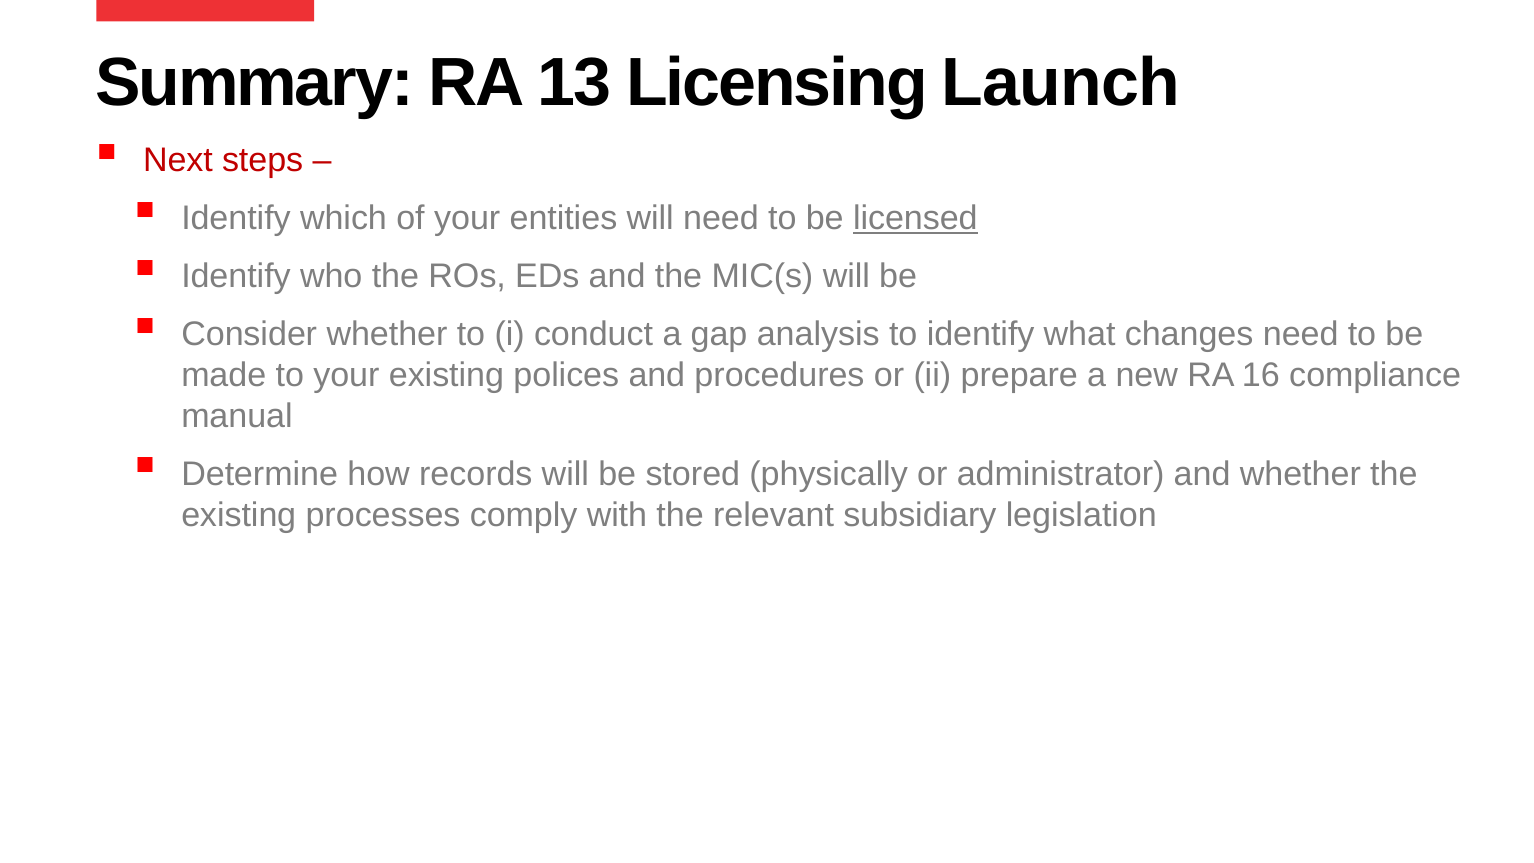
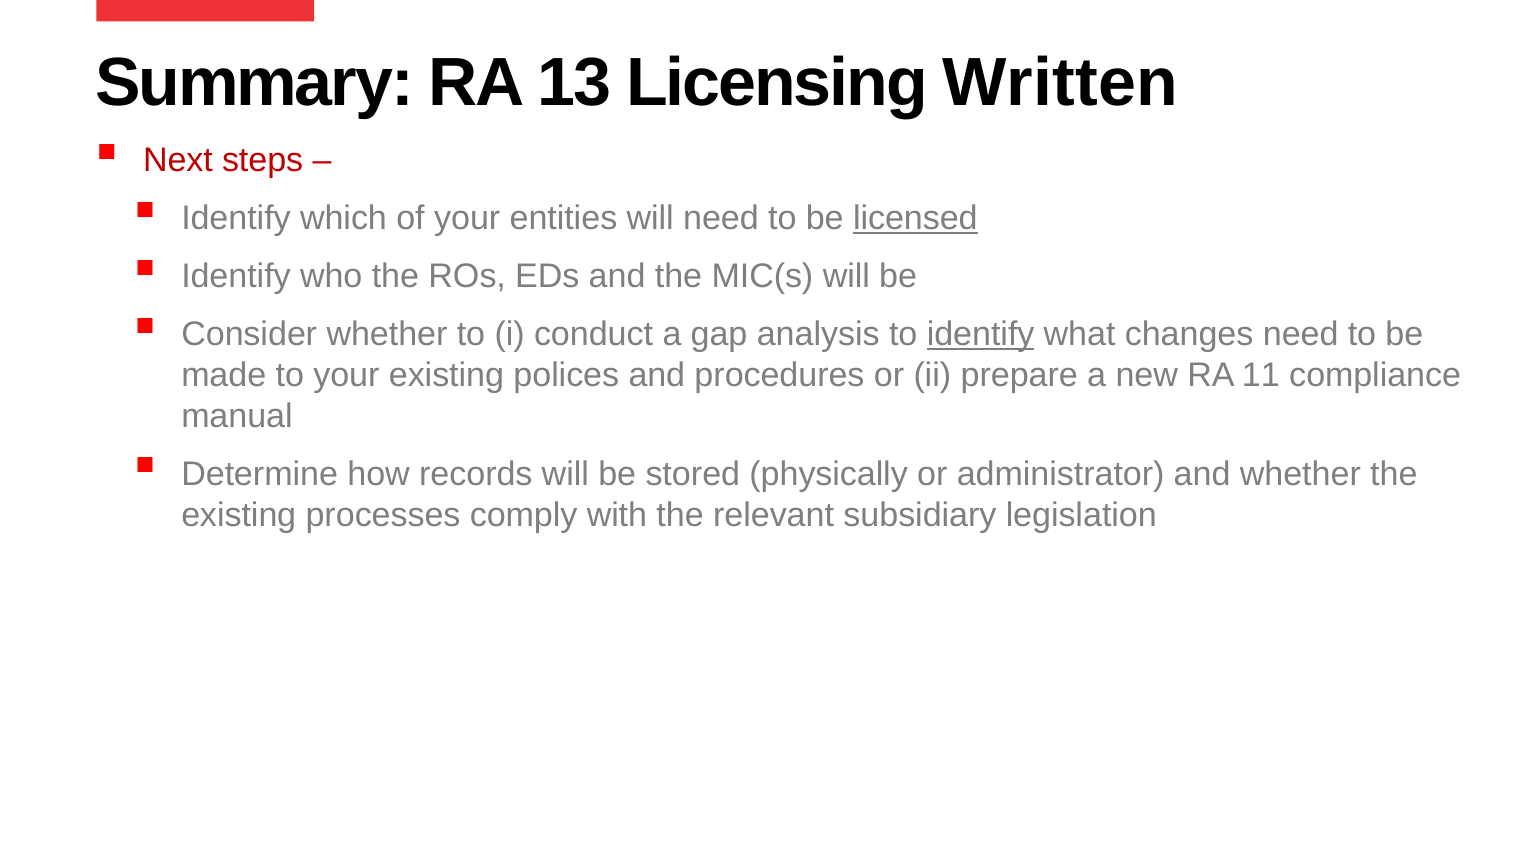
Launch: Launch -> Written (1060, 83)
identify underline: none -> present (981, 334)
16: 16 -> 11 (1261, 375)
